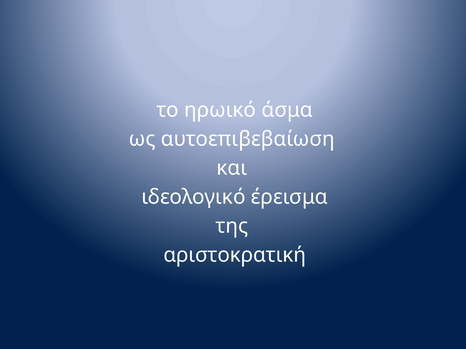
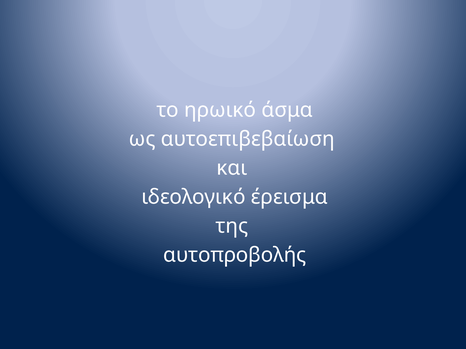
αριστοκρατική: αριστοκρατική -> αυτοπροβολής (235, 255)
